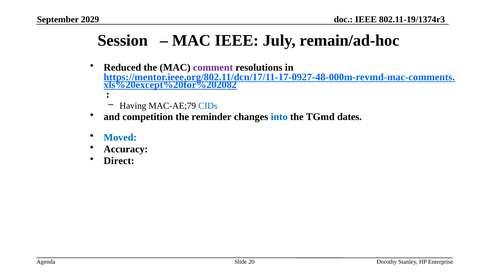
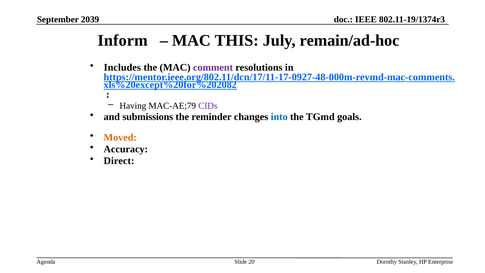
2029: 2029 -> 2039 (90, 19)
Session: Session -> Inform (123, 41)
MAC IEEE: IEEE -> THIS (237, 41)
Reduced: Reduced -> Includes (122, 67)
CIDs colour: blue -> purple (208, 106)
competition: competition -> submissions (148, 117)
dates: dates -> goals (349, 117)
Moved colour: blue -> orange (120, 137)
